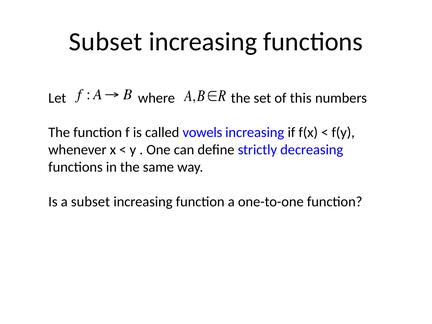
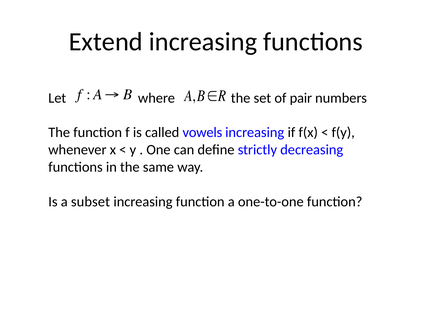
Subset: Subset -> Extend (106, 42)
this: this -> pair (301, 98)
